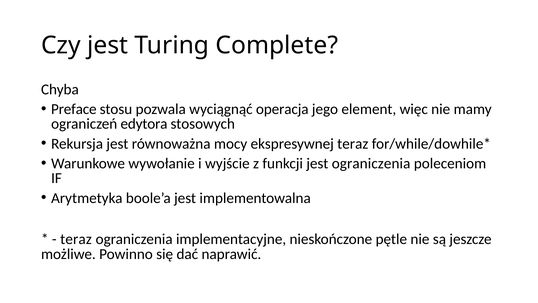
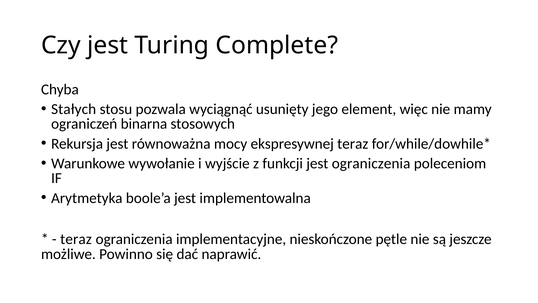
Preface: Preface -> Stałych (74, 109)
operacja: operacja -> usunięty (282, 109)
edytora: edytora -> binarna (144, 124)
